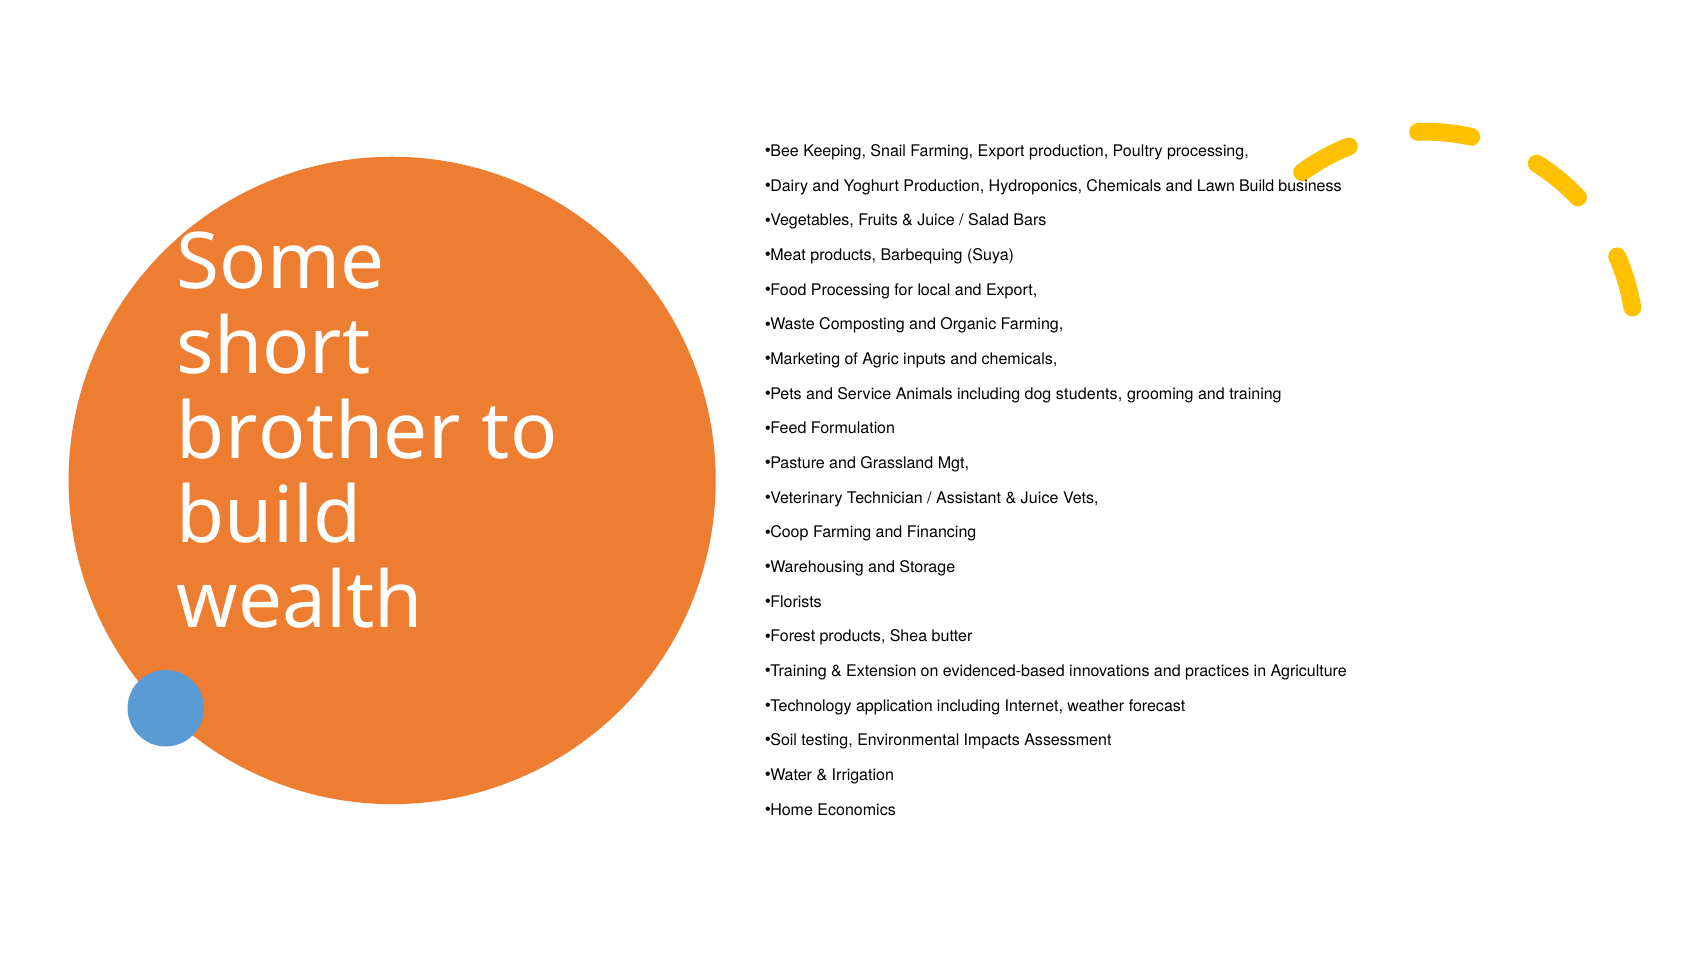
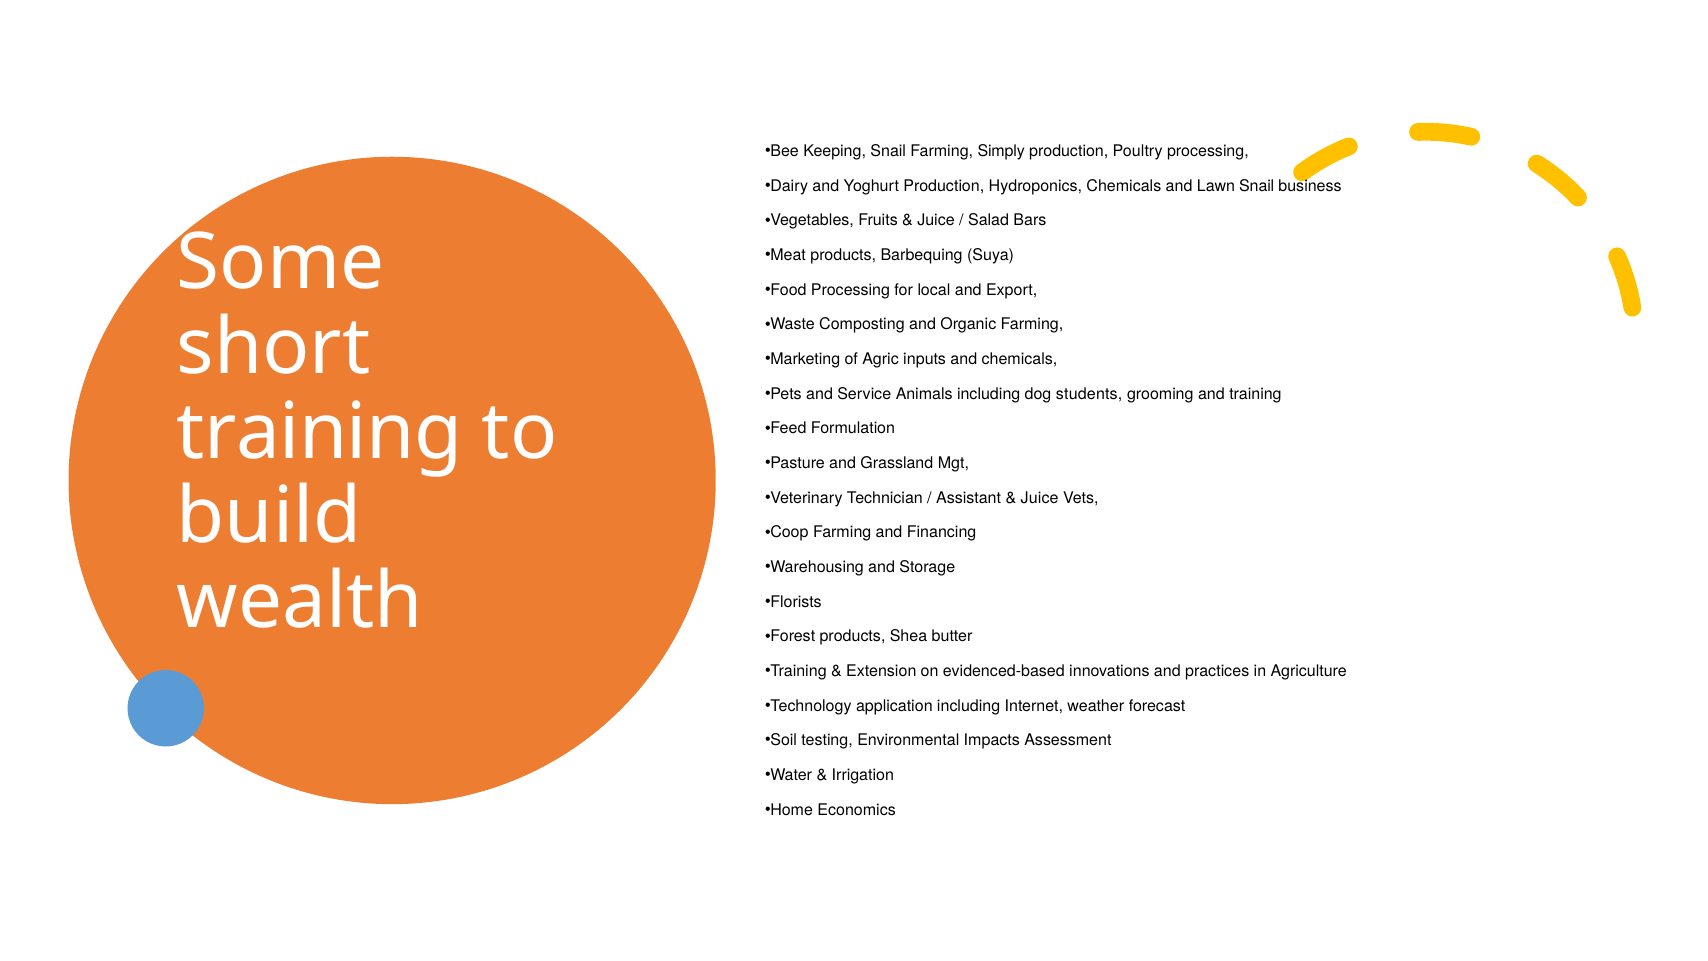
Farming Export: Export -> Simply (1001, 151)
Lawn Build: Build -> Snail (1257, 186)
brother: brother -> training (320, 432)
